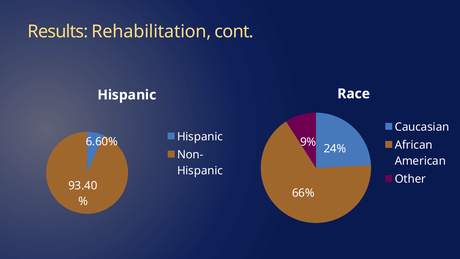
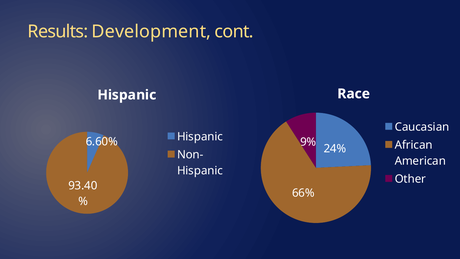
Rehabilitation: Rehabilitation -> Development (151, 32)
